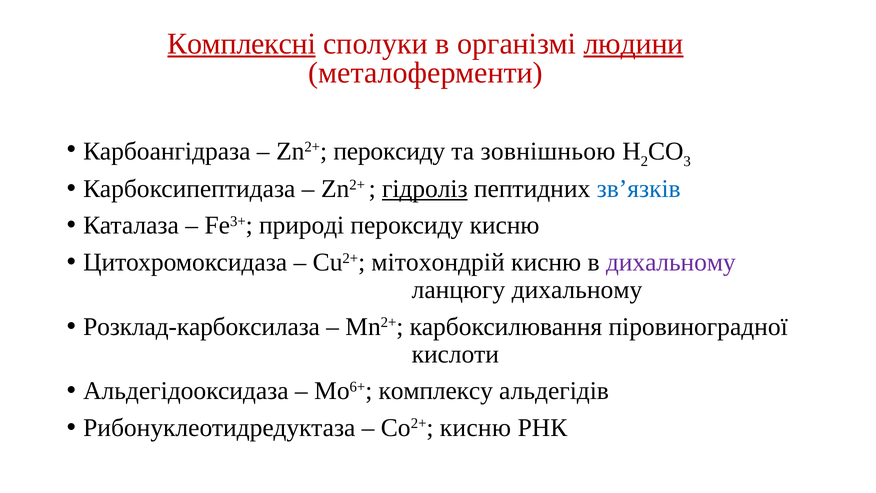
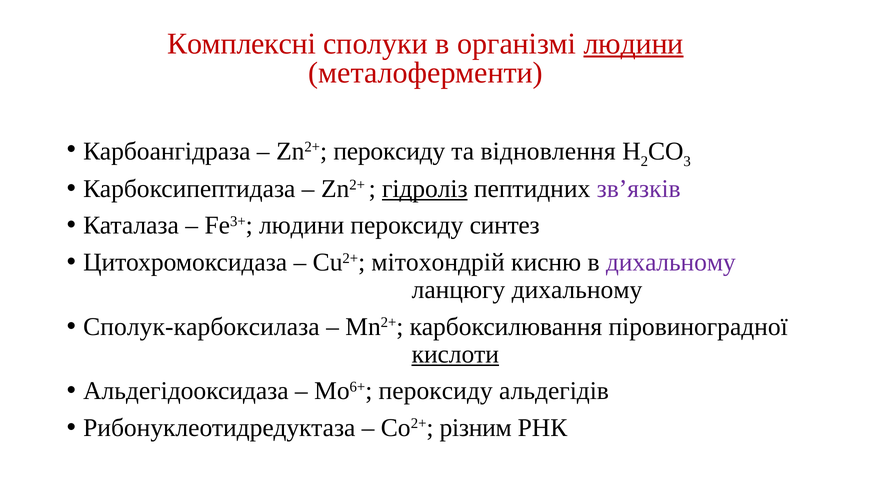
Комплексні underline: present -> none (242, 44)
зовнішньою: зовнішньою -> відновлення (548, 151)
зв’язків colour: blue -> purple (639, 189)
Fe3+ природі: природі -> людини (302, 225)
пероксиду кисню: кисню -> синтез (505, 225)
Розклад-карбоксилаза: Розклад-карбоксилаза -> Сполук-карбоксилаза (201, 326)
кислоти underline: none -> present (455, 354)
Mo6+ комплексу: комплексу -> пероксиду (436, 391)
Со2+ кисню: кисню -> різним (476, 427)
